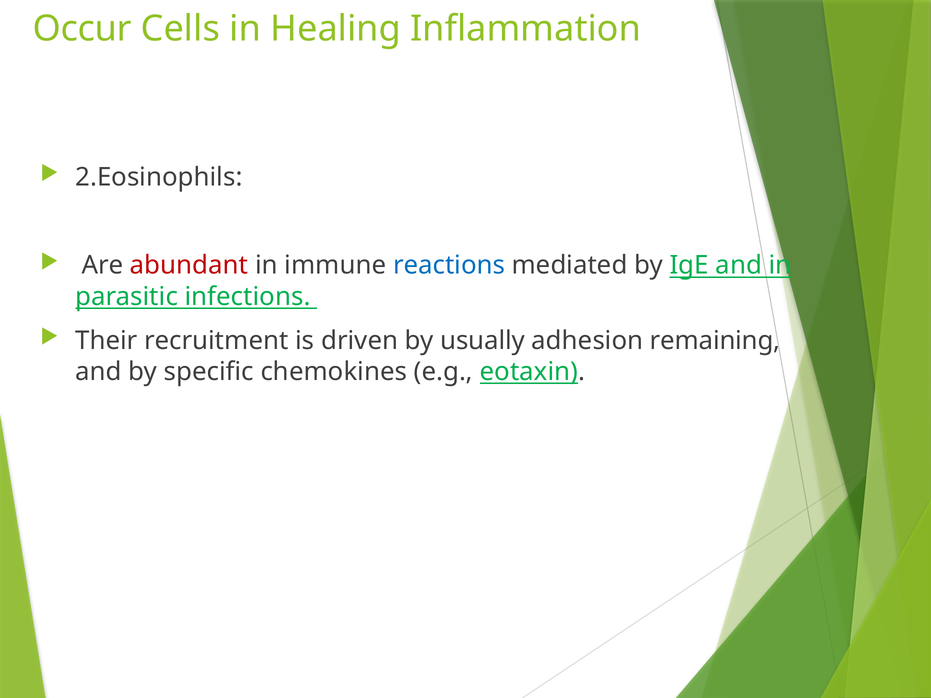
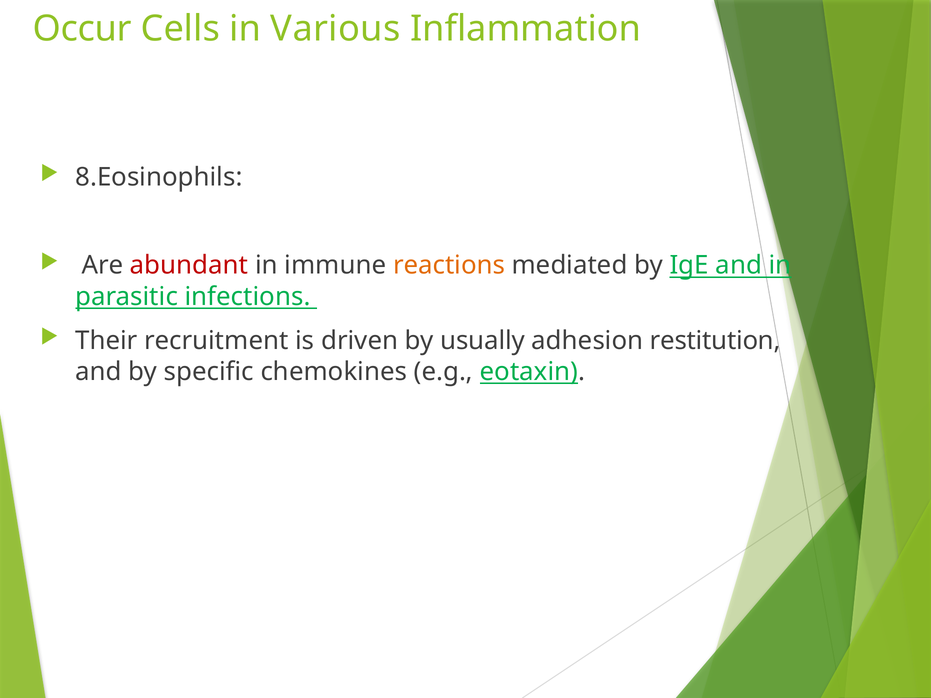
Healing: Healing -> Various (335, 29)
2.Eosinophils: 2.Eosinophils -> 8.Eosinophils (159, 178)
reactions colour: blue -> orange (449, 266)
remaining: remaining -> restitution (715, 341)
